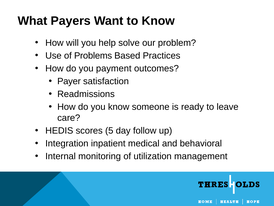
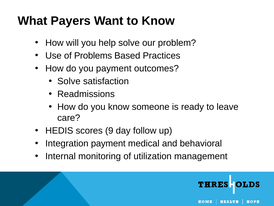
Payer: Payer -> Solve (69, 81)
5: 5 -> 9 (109, 130)
Integration inpatient: inpatient -> payment (108, 143)
